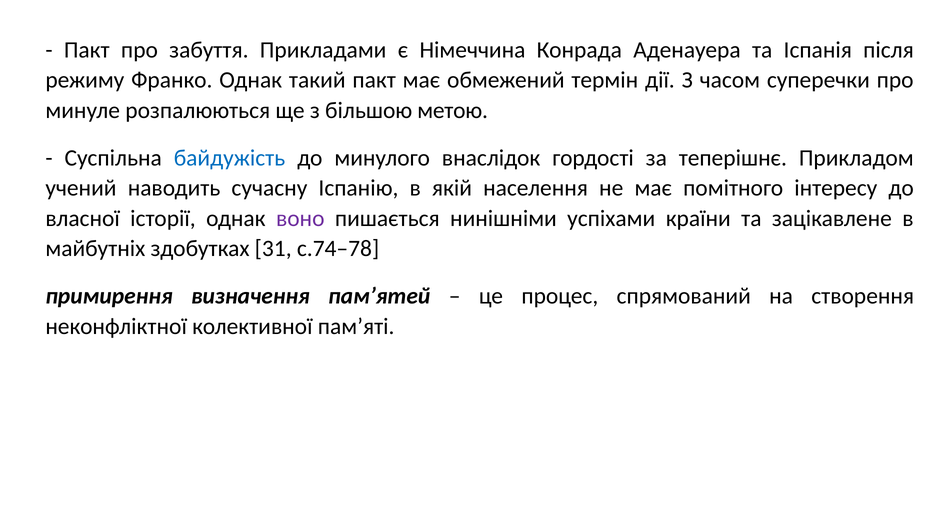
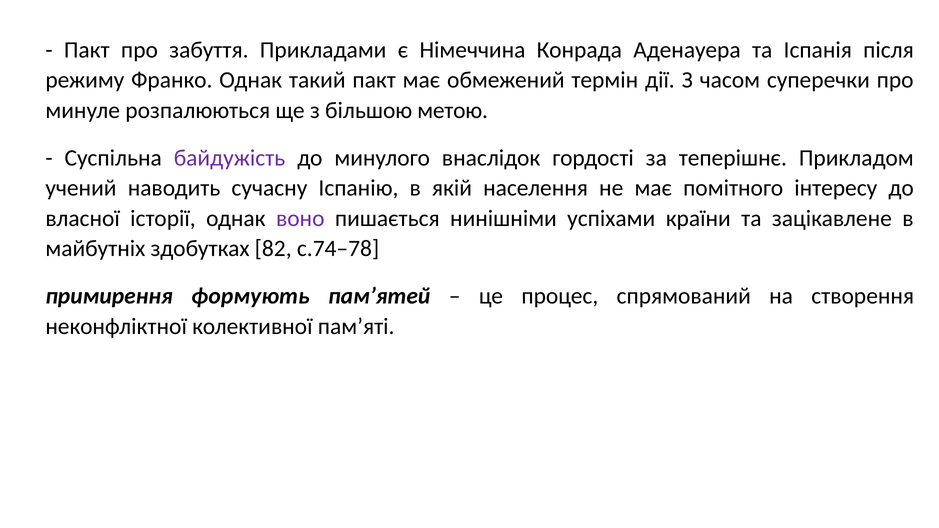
байдужість colour: blue -> purple (230, 158)
31: 31 -> 82 (273, 249)
визначення: визначення -> формують (250, 296)
